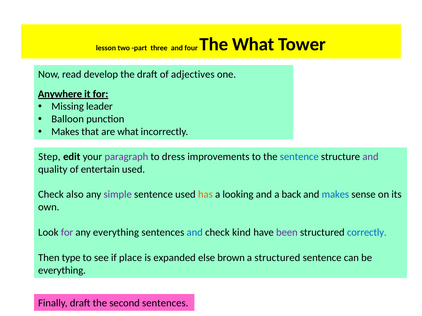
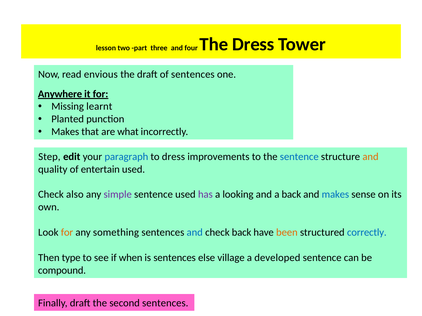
The What: What -> Dress (253, 45)
develop: develop -> envious (101, 74)
of adjectives: adjectives -> sentences (193, 74)
leader: leader -> learnt (99, 107)
Balloon: Balloon -> Planted (68, 119)
paragraph colour: purple -> blue (126, 157)
and colour: purple -> orange (370, 157)
has colour: orange -> purple (205, 195)
for colour: purple -> orange (67, 233)
any everything: everything -> something (116, 233)
check kind: kind -> back (242, 233)
been colour: purple -> orange (287, 233)
place: place -> when (131, 258)
is expanded: expanded -> sentences (175, 258)
brown: brown -> village (231, 258)
a structured: structured -> developed (277, 258)
everything: everything -> compound (62, 271)
